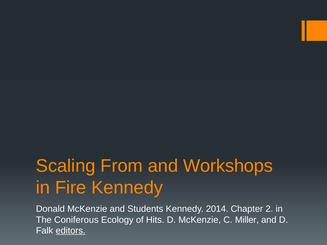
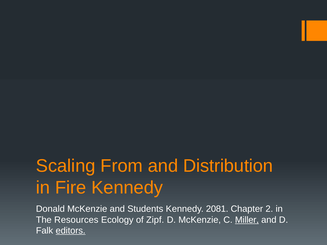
Workshops: Workshops -> Distribution (228, 166)
2014: 2014 -> 2081 (217, 209)
Coniferous: Coniferous -> Resources (76, 220)
Hits: Hits -> Zipf (155, 220)
Miller underline: none -> present (247, 220)
